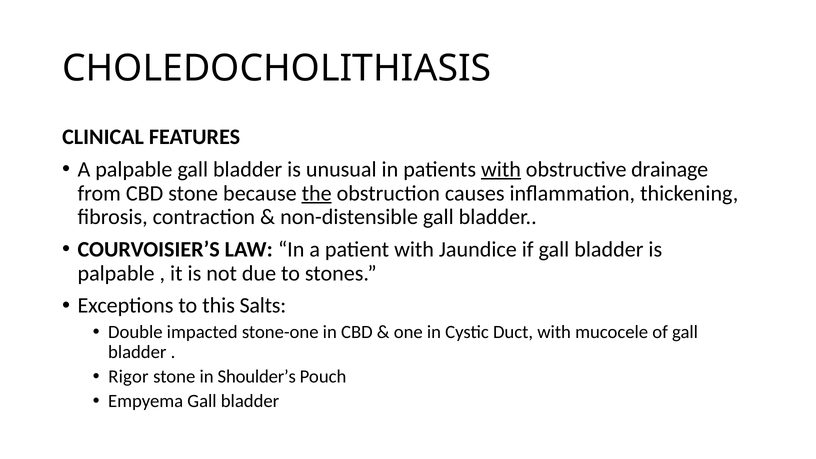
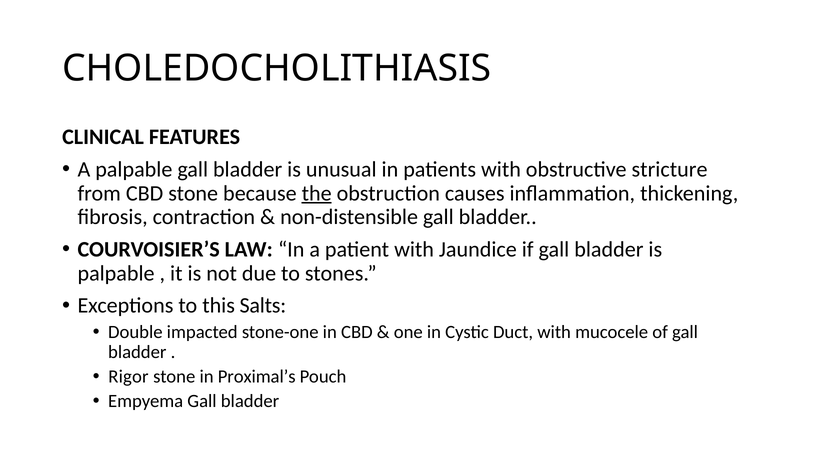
with underline: present -> none (501, 169)
drainage: drainage -> stricture (670, 169)
Shoulder’s: Shoulder’s -> Proximal’s (257, 377)
